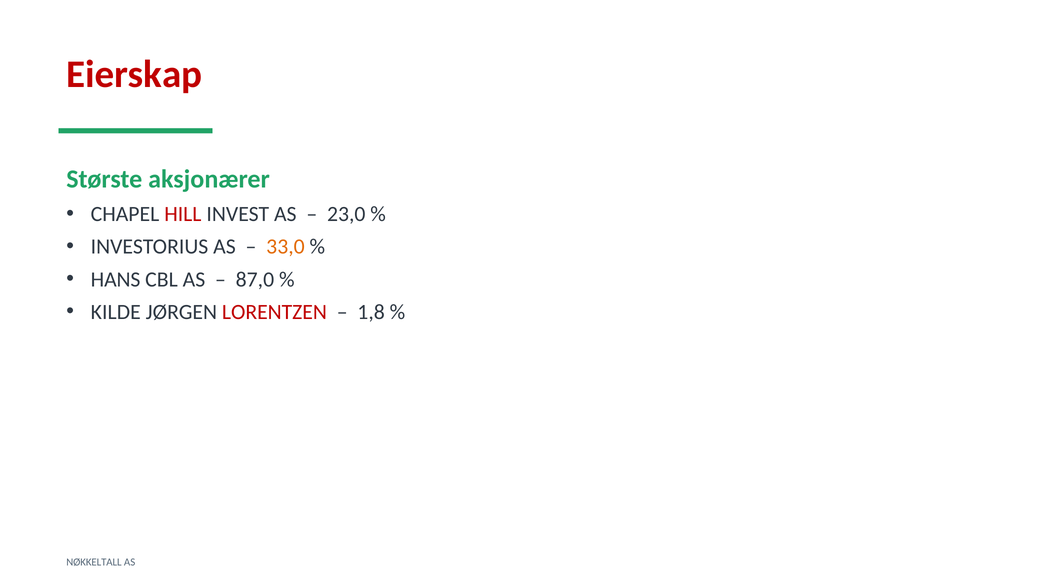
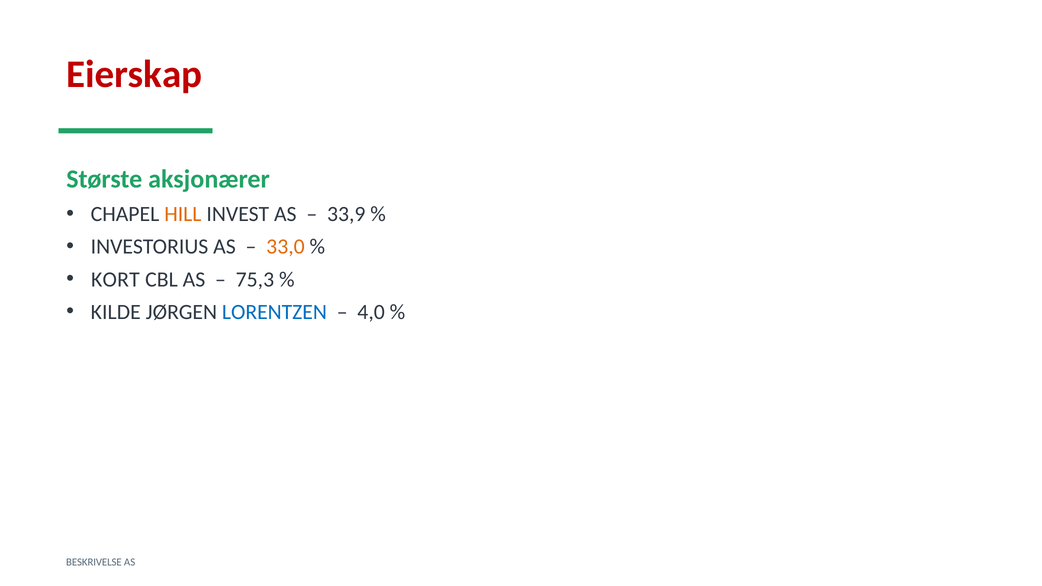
HILL colour: red -> orange (183, 214)
23,0: 23,0 -> 33,9 (346, 214)
HANS: HANS -> KORT (115, 279)
87,0: 87,0 -> 75,3 (255, 279)
LORENTZEN colour: red -> blue (274, 312)
1,8: 1,8 -> 4,0 (371, 312)
NØKKELTALL: NØKKELTALL -> BESKRIVELSE (94, 562)
